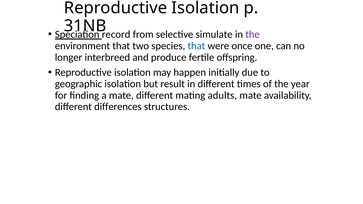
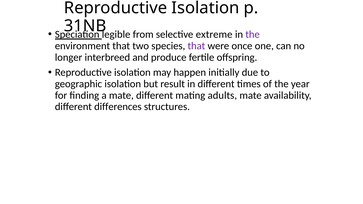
record: record -> legible (116, 34)
simulate: simulate -> extreme (214, 34)
that colour: blue -> purple (196, 46)
